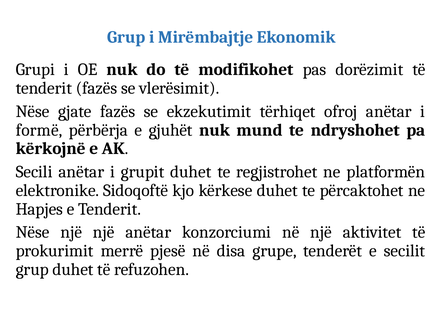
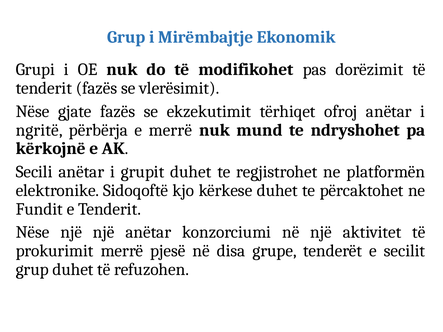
formë: formë -> ngritë (39, 130)
e gjuhët: gjuhët -> merrë (170, 130)
Hapjes: Hapjes -> Fundit (39, 209)
